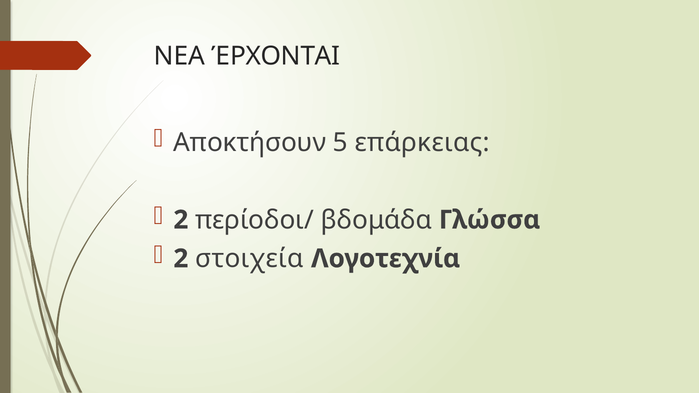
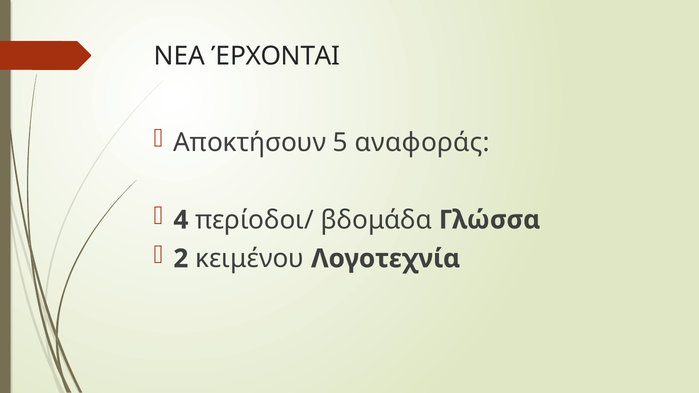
επάρκειας: επάρκειας -> αναφοράς (422, 143)
2: 2 -> 4 (181, 220)
στοιχεία: στοιχεία -> κειμένου (250, 259)
